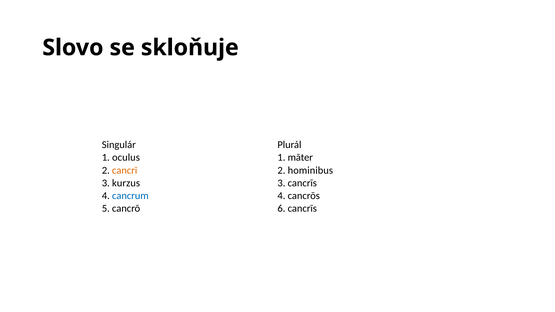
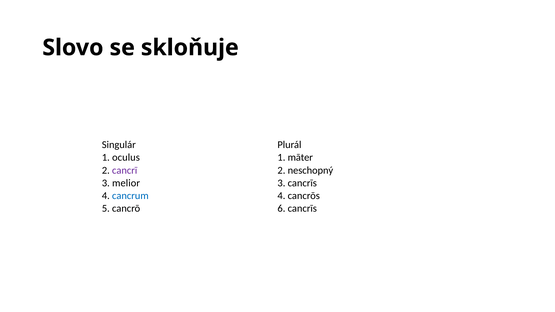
cancrī colour: orange -> purple (125, 170)
hominibus: hominibus -> neschopný (310, 170)
kurzus: kurzus -> melior (126, 183)
